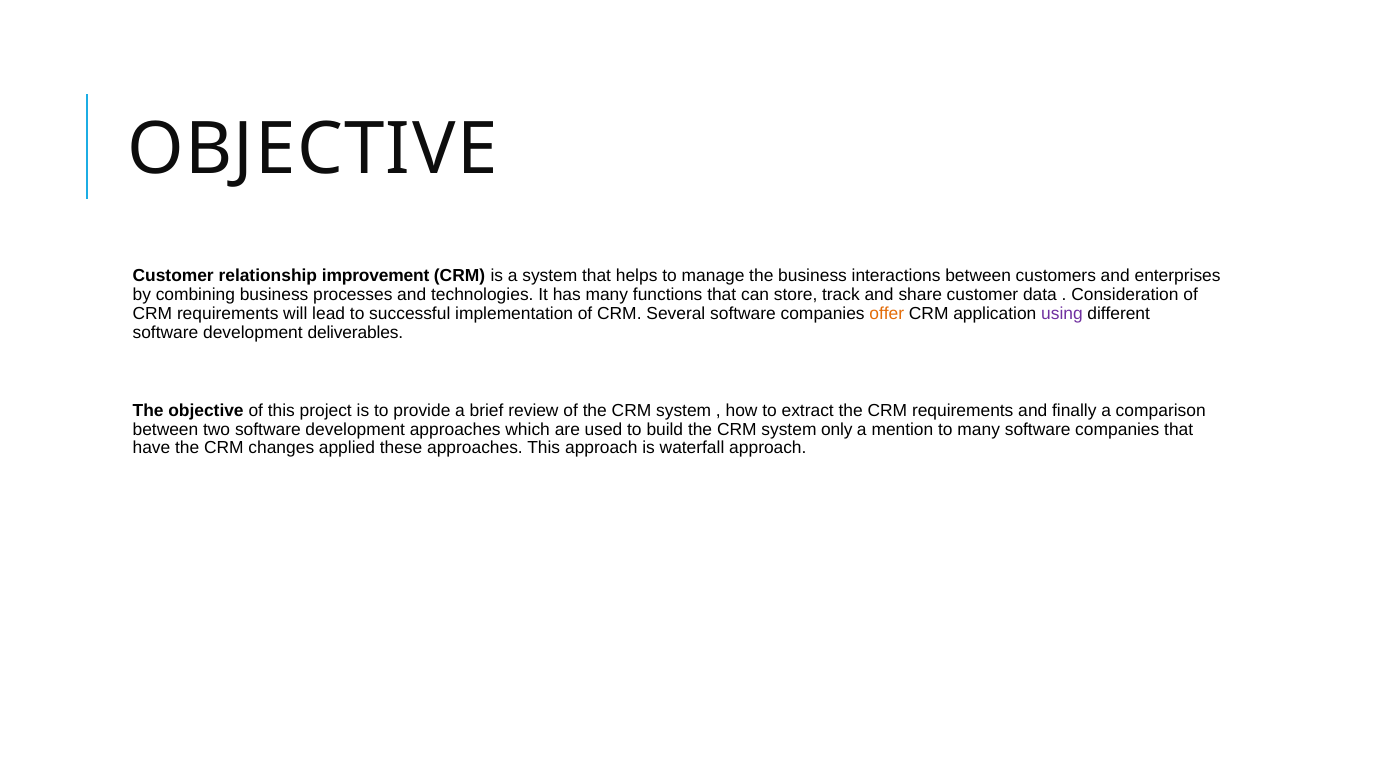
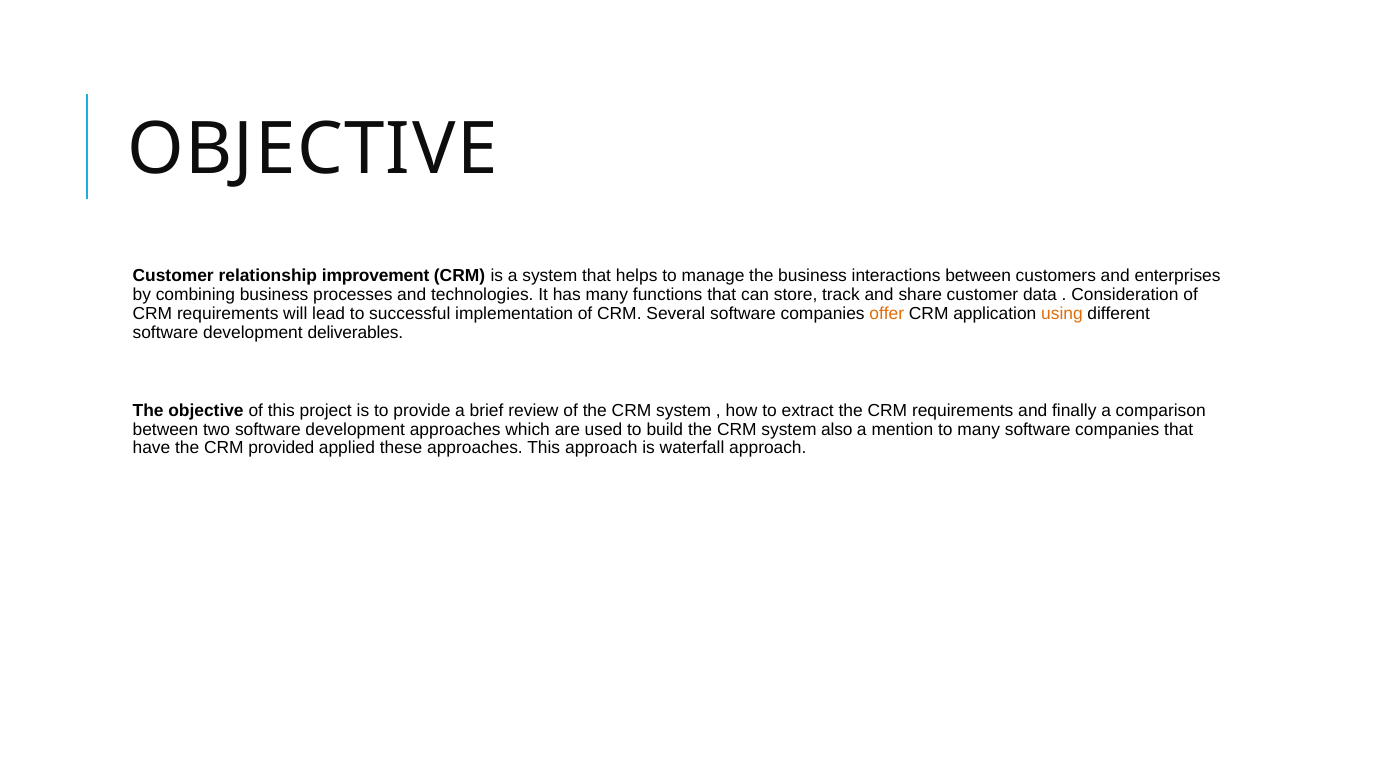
using colour: purple -> orange (1062, 313)
only: only -> also (837, 429)
changes: changes -> provided (281, 448)
